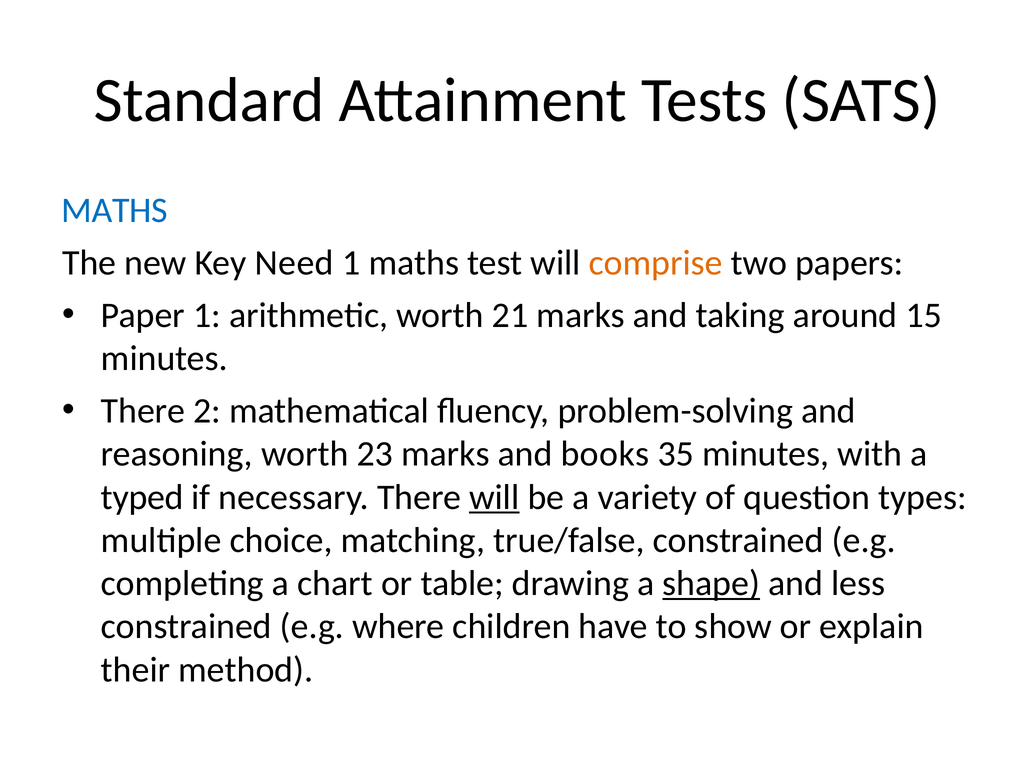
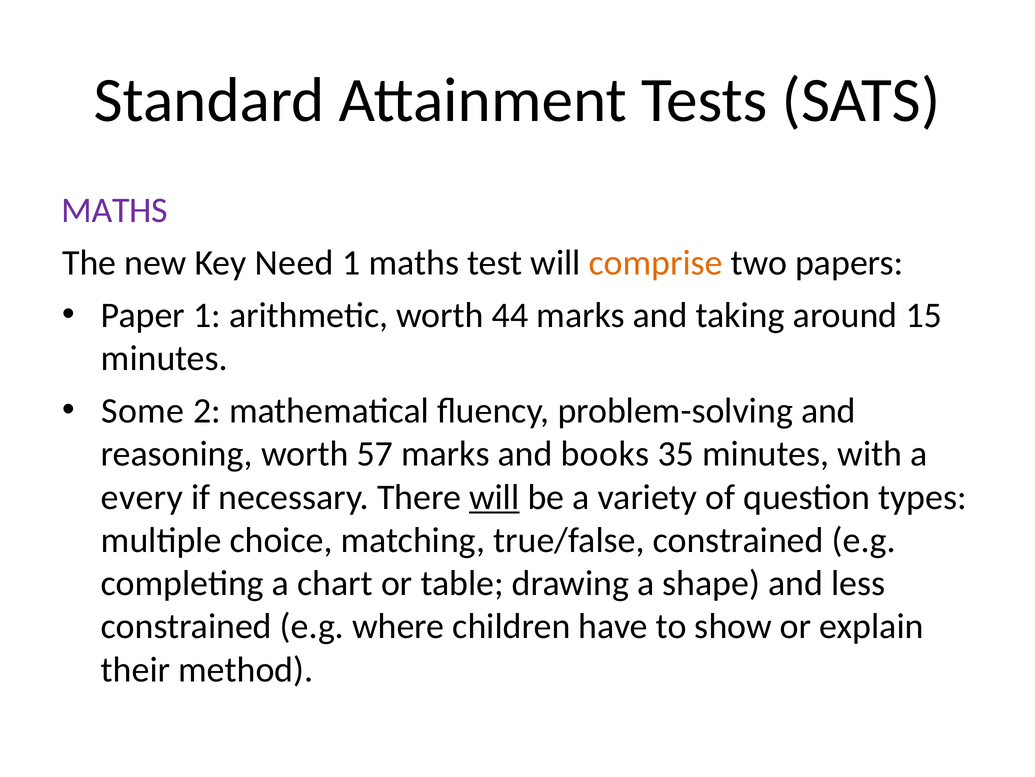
MATHS colour: blue -> purple (115, 210)
21: 21 -> 44 (510, 315)
There: There -> Some (143, 410)
23: 23 -> 57 (375, 454)
typed: typed -> every (142, 497)
shape underline: present -> none (711, 583)
